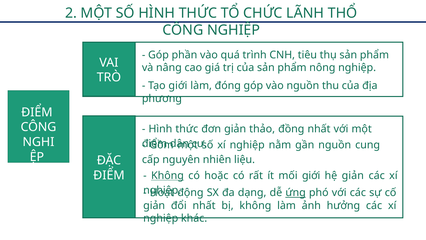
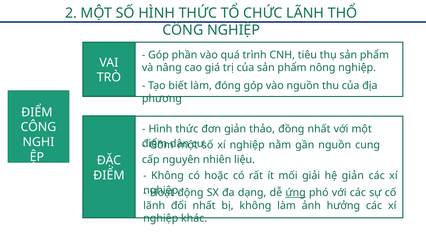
Tạo giới: giới -> biết (178, 86)
Không underline: present -> none (167, 175)
mối giới: giới -> giải (311, 175)
giản: giản -> lãnh (154, 205)
